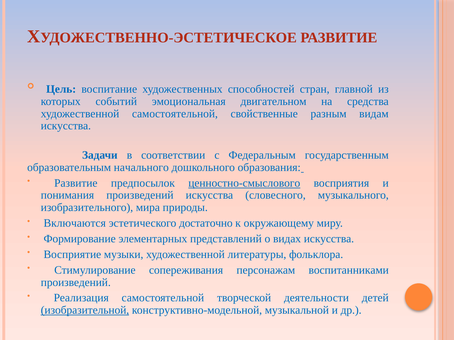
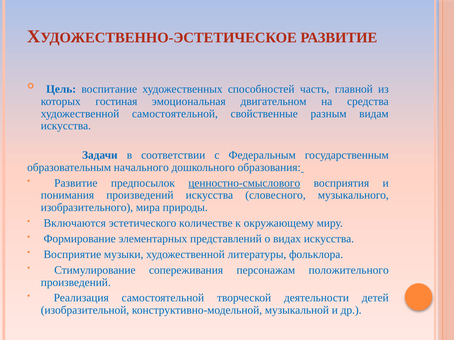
стран: стран -> часть (315, 89)
событий: событий -> гостиная (116, 102)
достаточно: достаточно -> количестве (206, 223)
воспитанниками: воспитанниками -> положительного (349, 270)
изобразительной underline: present -> none (85, 311)
